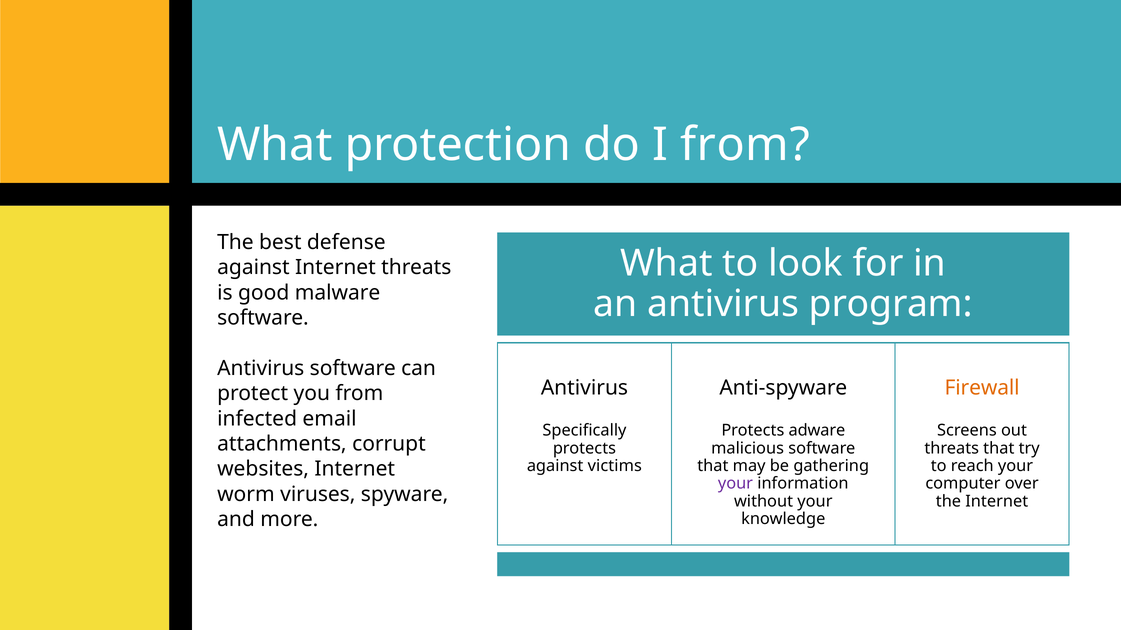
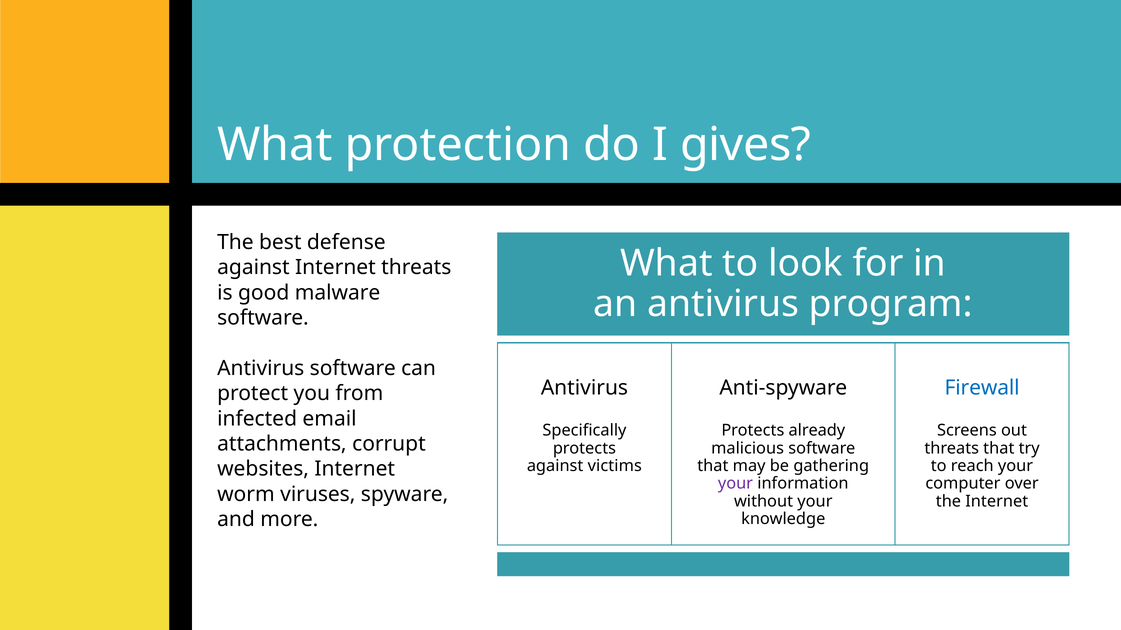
I from: from -> gives (746, 145)
Firewall colour: orange -> blue (982, 388)
adware: adware -> already (817, 431)
